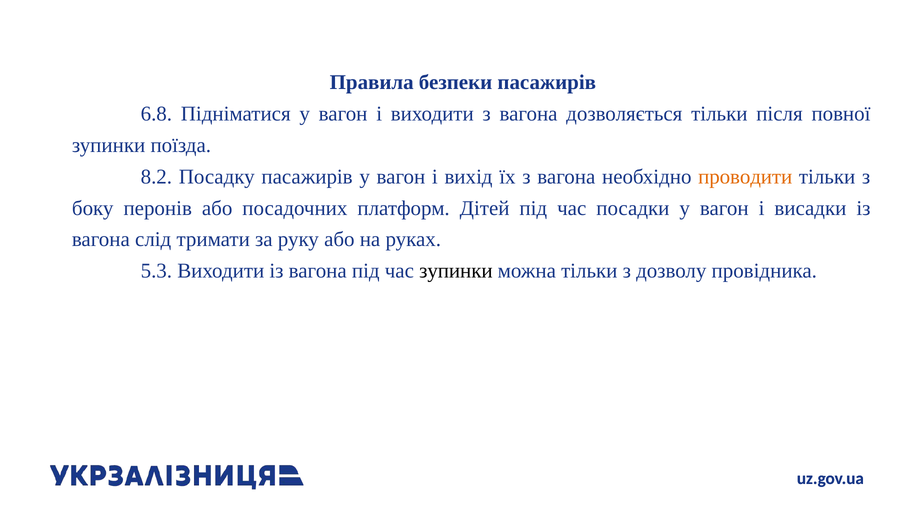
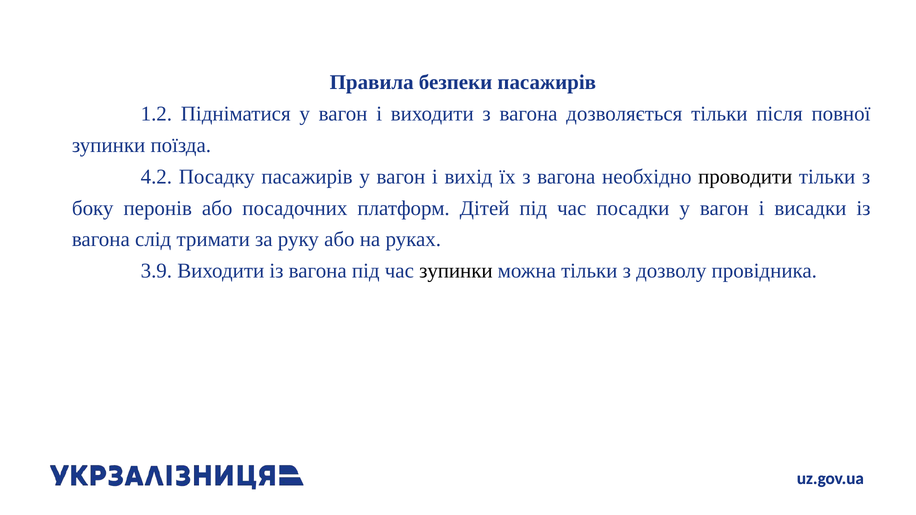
6.8: 6.8 -> 1.2 (156, 114)
8.2: 8.2 -> 4.2 (156, 177)
проводити colour: orange -> black (745, 177)
5.3: 5.3 -> 3.9 (156, 271)
